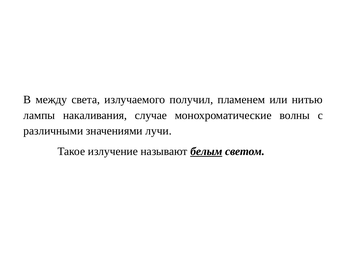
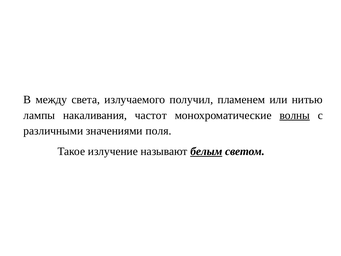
случае: случае -> частот (151, 115)
волны underline: none -> present (295, 115)
лучи: лучи -> поля (159, 131)
